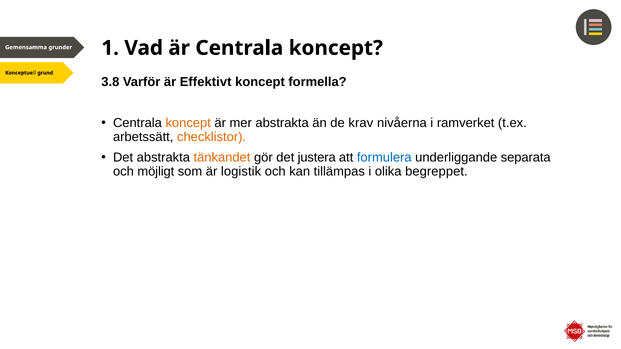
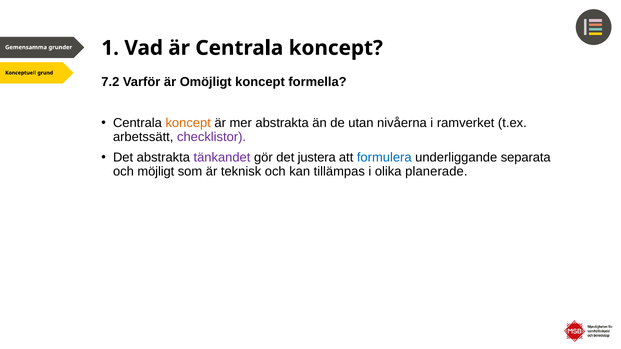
3.8: 3.8 -> 7.2 (110, 82)
Effektivt: Effektivt -> Omöjligt (206, 82)
krav: krav -> utan (361, 123)
checklistor colour: orange -> purple (212, 137)
tänkandet colour: orange -> purple (222, 157)
logistik: logistik -> teknisk (241, 171)
begreppet: begreppet -> planerade (436, 171)
